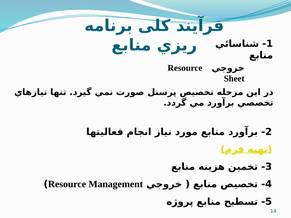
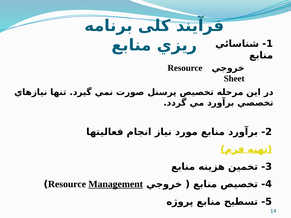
Management underline: none -> present (116, 184)
